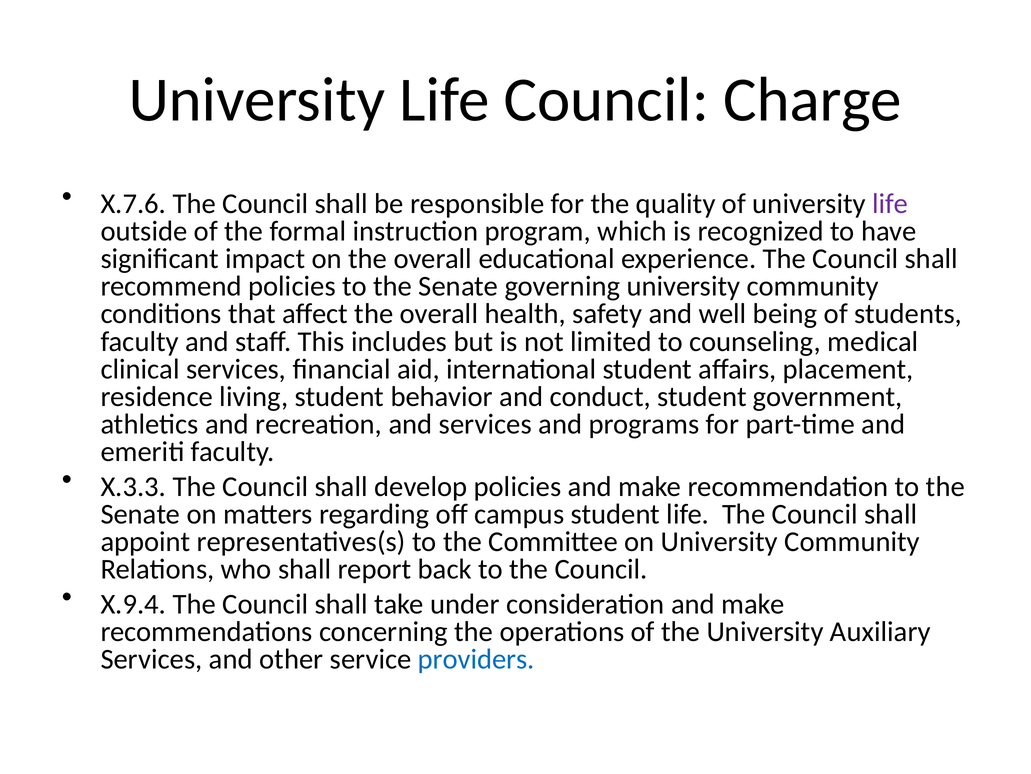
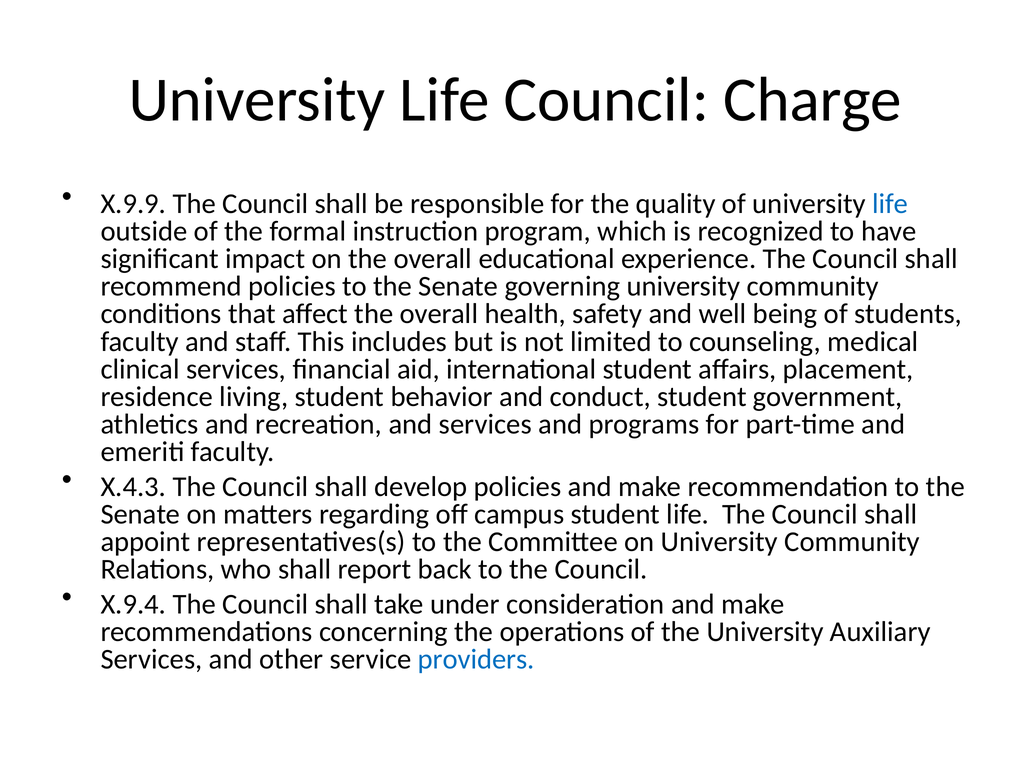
X.7.6: X.7.6 -> X.9.9 (133, 204)
life colour: purple -> blue (890, 204)
X.3.3: X.3.3 -> X.4.3 (133, 486)
